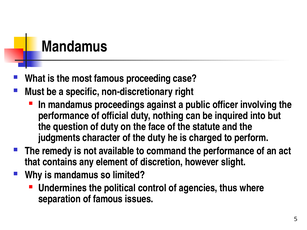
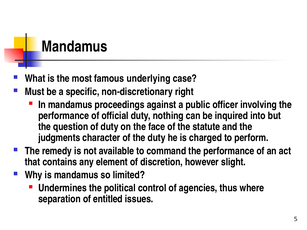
proceeding: proceeding -> underlying (148, 79)
of famous: famous -> entitled (108, 199)
